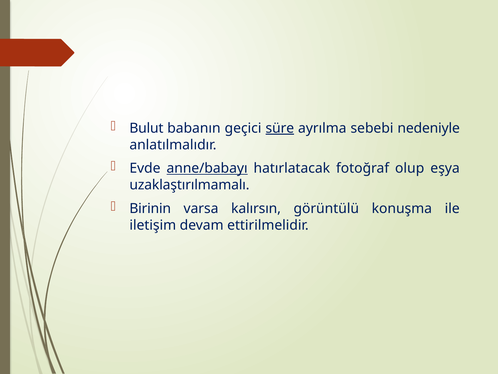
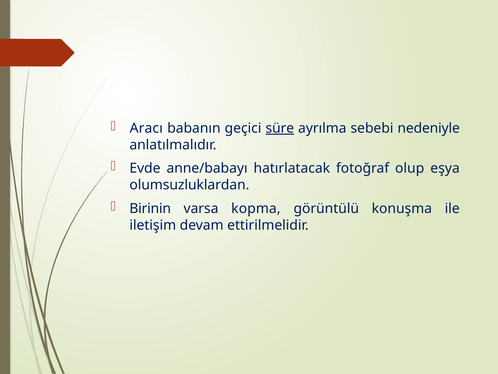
Bulut: Bulut -> Aracı (146, 128)
anne/babayı underline: present -> none (207, 168)
uzaklaştırılmamalı: uzaklaştırılmamalı -> olumsuzluklardan (189, 185)
kalırsın: kalırsın -> kopma (256, 208)
